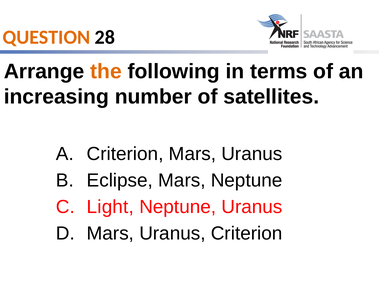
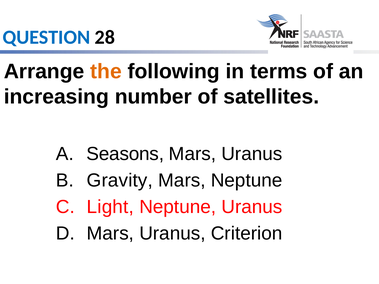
QUESTION colour: orange -> blue (46, 37)
Criterion: Criterion -> Seasons (125, 154)
Eclipse: Eclipse -> Gravity (120, 180)
